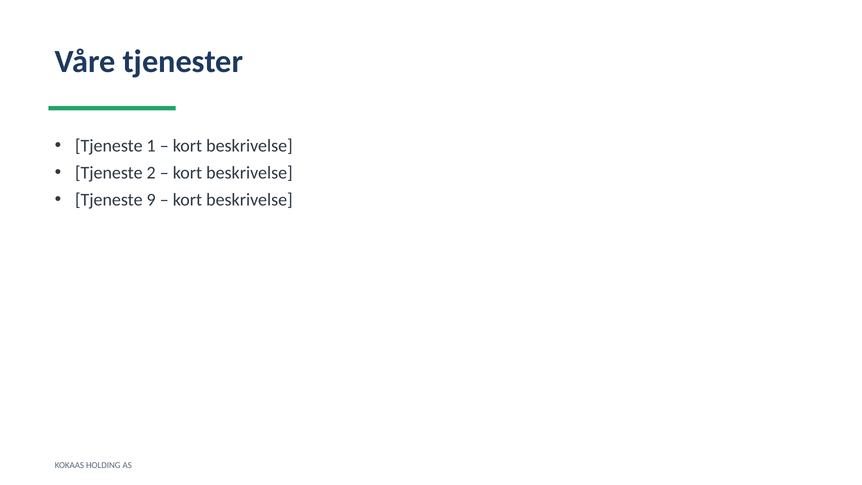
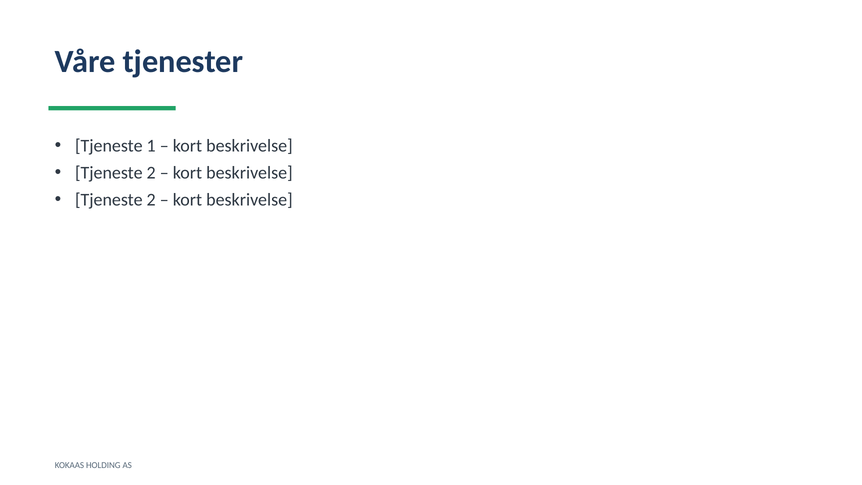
9: 9 -> 2 (151, 200)
